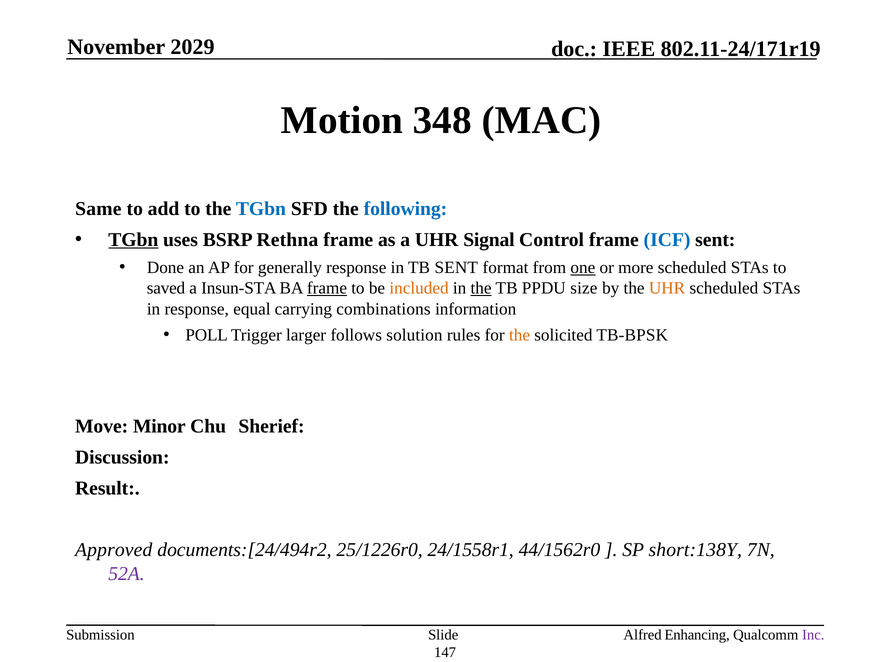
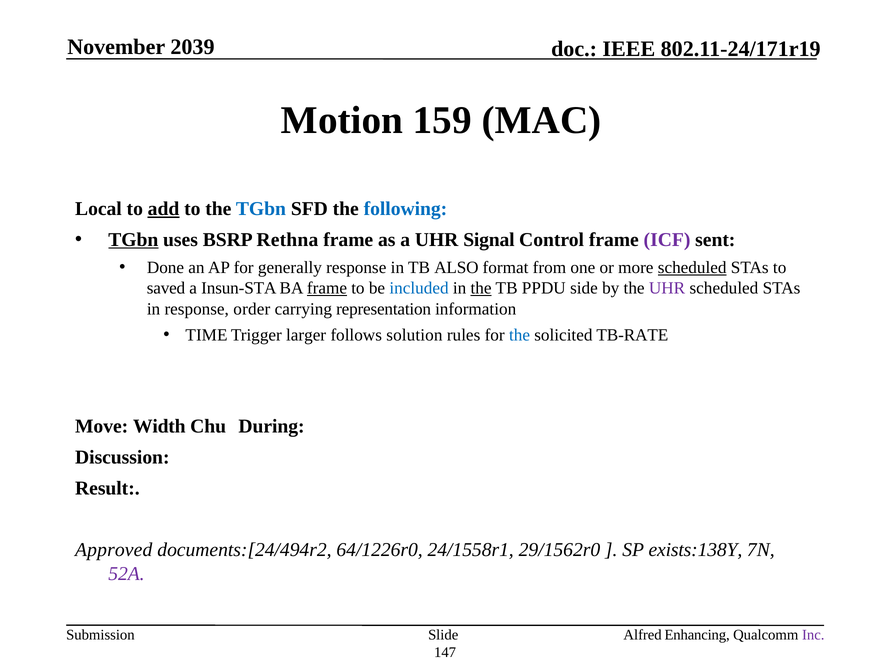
2029: 2029 -> 2039 (192, 47)
348: 348 -> 159 (442, 120)
Same: Same -> Local (98, 209)
add underline: none -> present (164, 209)
ICF colour: blue -> purple (667, 240)
TB SENT: SENT -> ALSO (456, 268)
one underline: present -> none (583, 268)
scheduled underline: none -> present (692, 268)
included colour: orange -> blue (419, 288)
size: size -> side (584, 288)
UHR colour: orange -> purple (667, 288)
equal: equal -> order (252, 309)
combinations: combinations -> representation (384, 309)
POLL: POLL -> TIME (207, 335)
the colour: orange -> blue (520, 335)
TB-BPSK: TB-BPSK -> TB-RATE (632, 335)
Minor: Minor -> Width (159, 427)
Sherief: Sherief -> During (272, 427)
25/1226r0: 25/1226r0 -> 64/1226r0 (380, 550)
44/1562r0: 44/1562r0 -> 29/1562r0 (559, 550)
short:138Y: short:138Y -> exists:138Y (695, 550)
